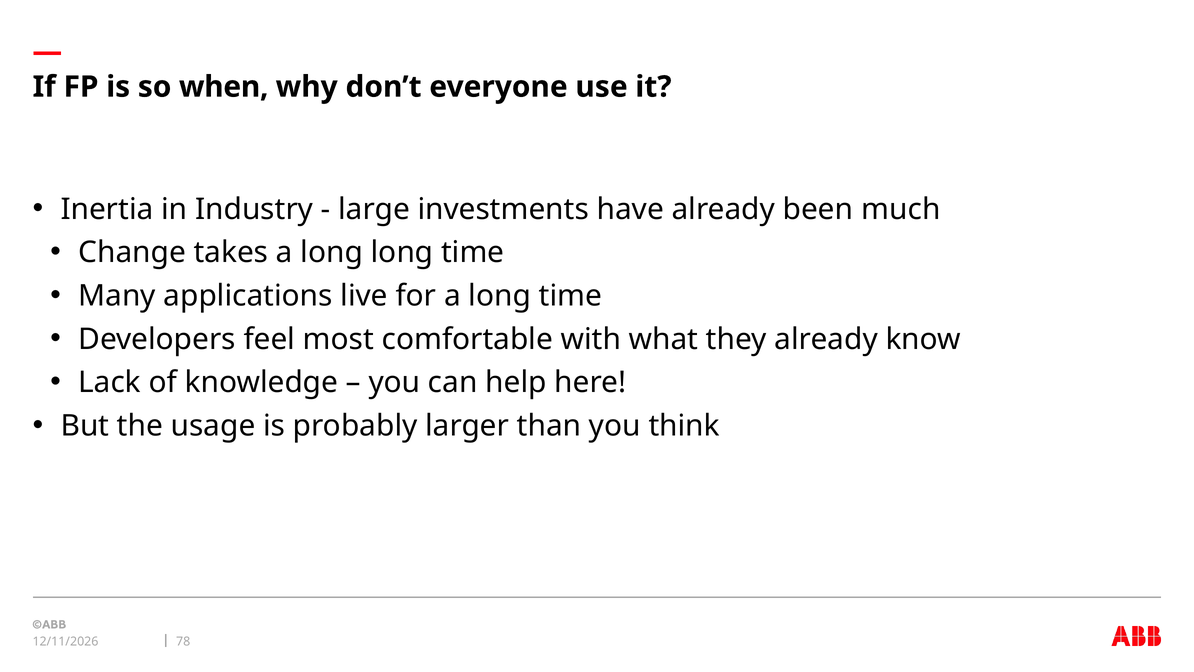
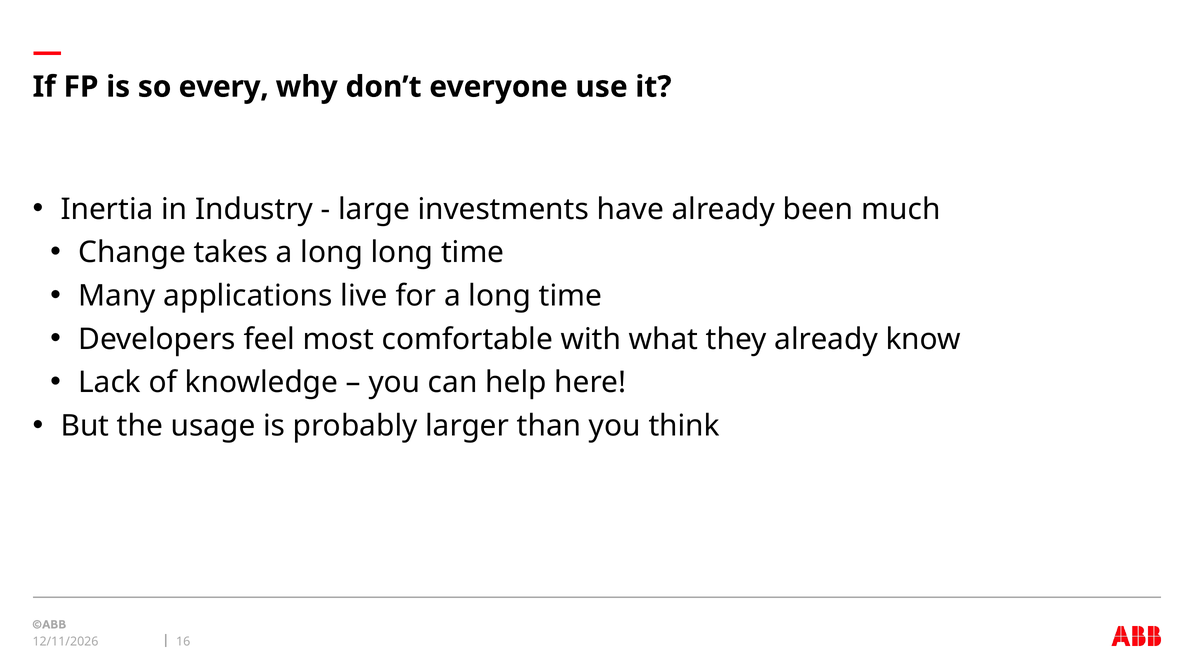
when: when -> every (224, 87)
78: 78 -> 16 (183, 641)
